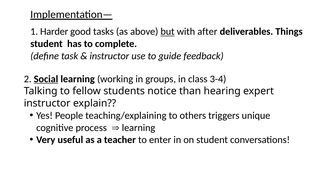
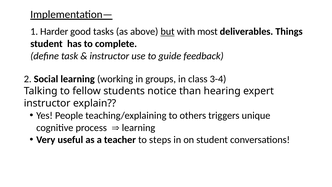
after: after -> most (207, 32)
Social underline: present -> none (46, 79)
enter: enter -> steps (160, 140)
